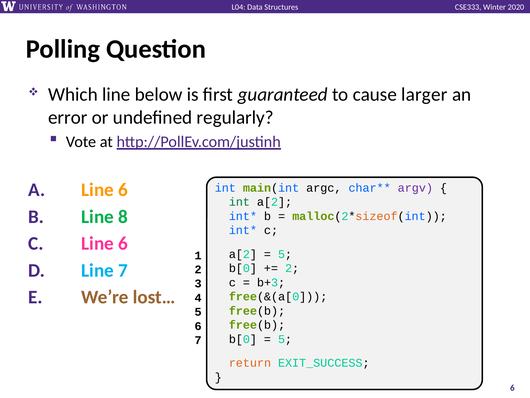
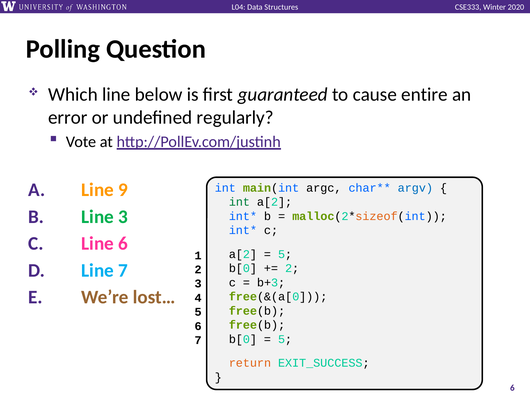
larger: larger -> entire (424, 94)
A Line 6: 6 -> 9 (123, 190)
argv colour: purple -> blue (415, 188)
Line 8: 8 -> 3 (123, 217)
